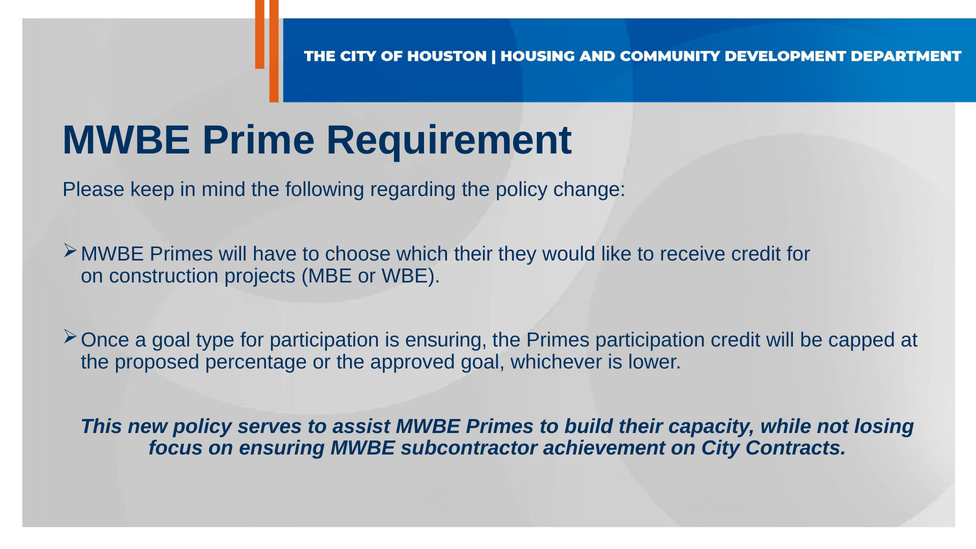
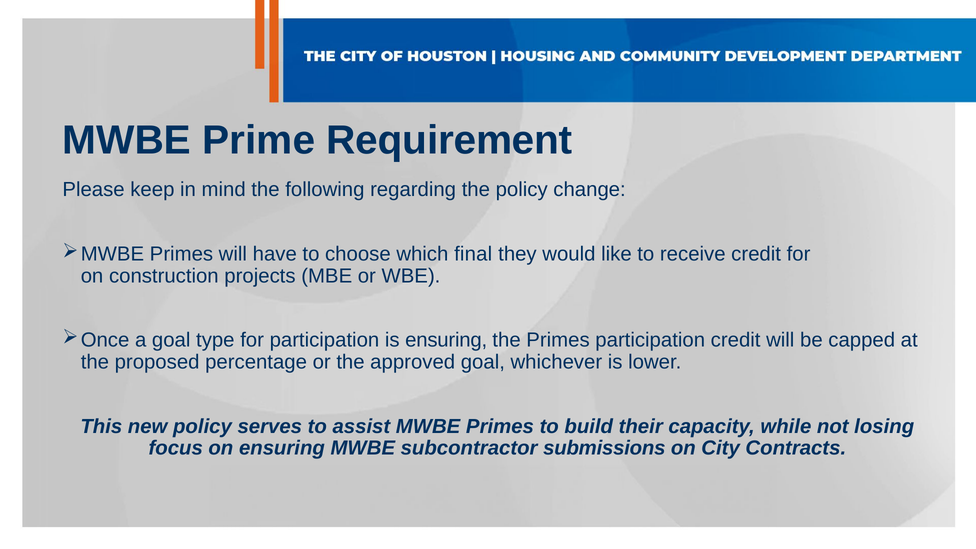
which their: their -> final (473, 254)
achievement: achievement -> submissions (604, 448)
